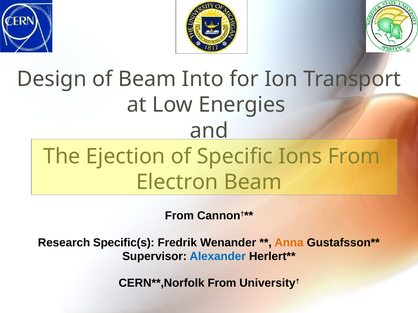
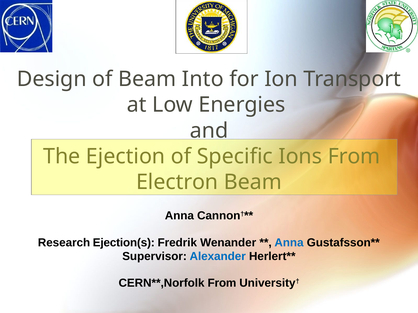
From: From -> Anna (179, 216)
Specific(s: Specific(s -> Ejection(s (124, 243)
Anna colour: orange -> blue (289, 243)
